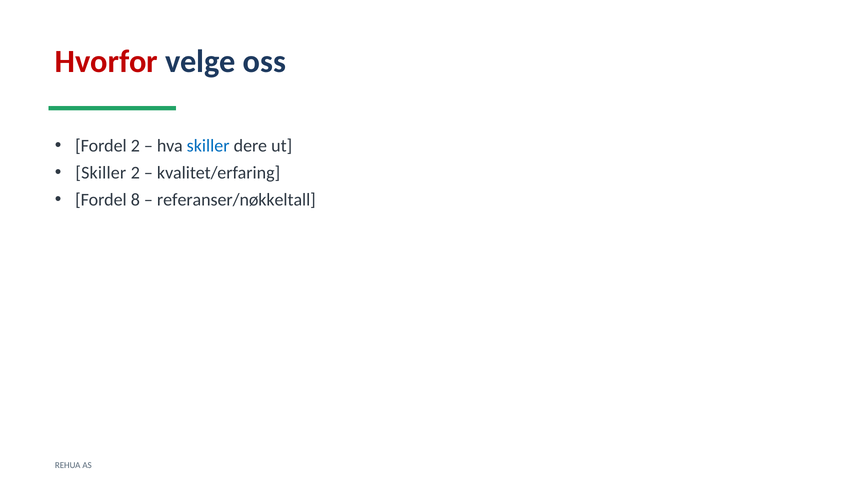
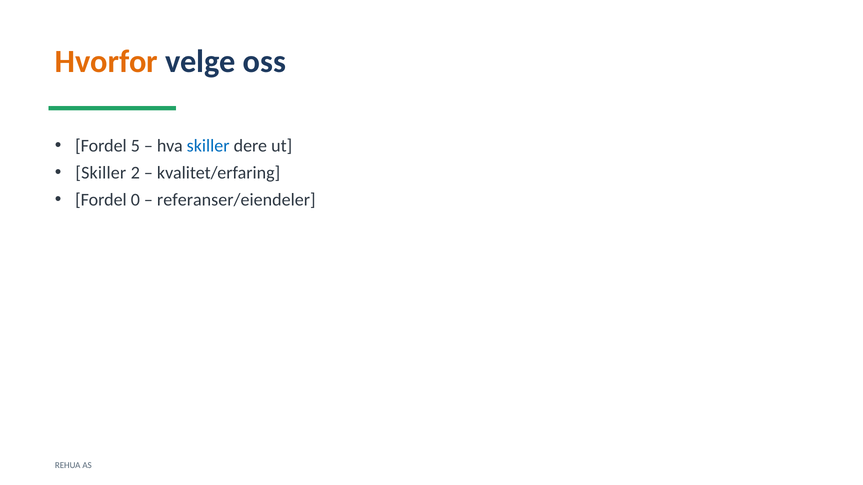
Hvorfor colour: red -> orange (106, 62)
Fordel 2: 2 -> 5 (135, 146)
8: 8 -> 0 (135, 200)
referanser/nøkkeltall: referanser/nøkkeltall -> referanser/eiendeler (236, 200)
